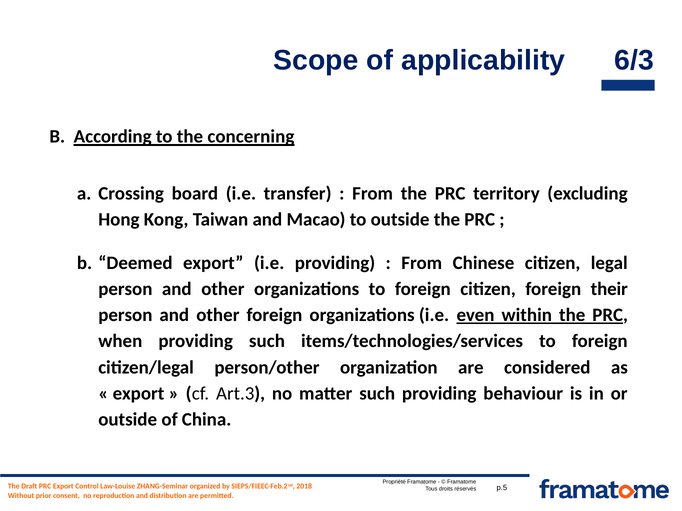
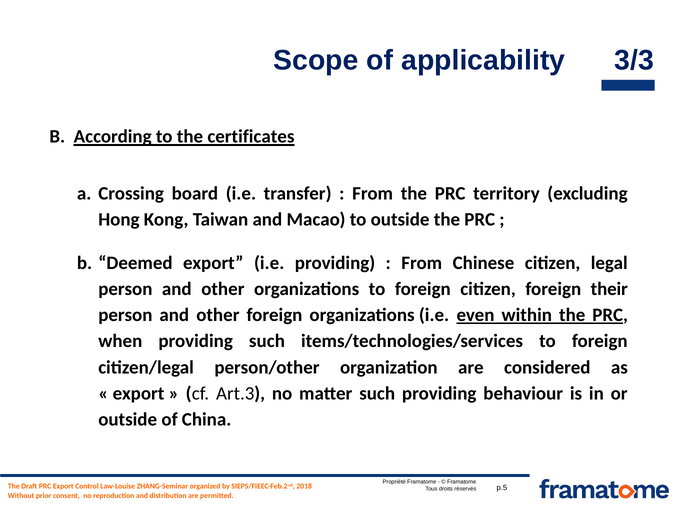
6/3: 6/3 -> 3/3 (634, 60)
concerning: concerning -> certificates (251, 137)
